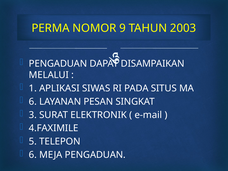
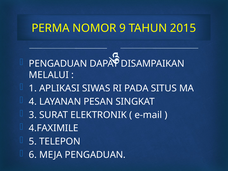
2003: 2003 -> 2015 (183, 28)
6: 6 -> 4 (33, 102)
